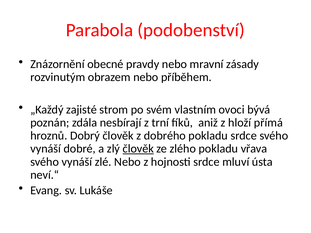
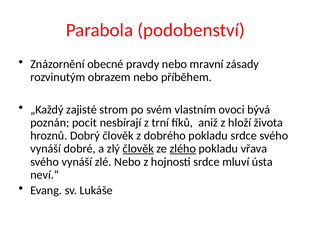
zdála: zdála -> pocit (85, 123)
přímá: přímá -> života (268, 123)
zlého underline: none -> present (183, 149)
